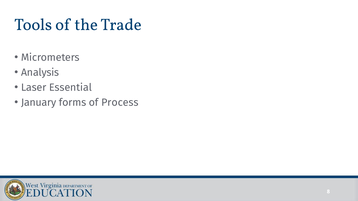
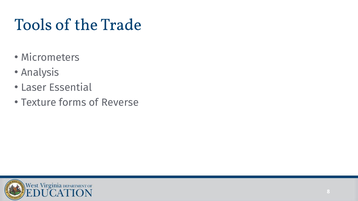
January: January -> Texture (39, 103)
Process: Process -> Reverse (120, 103)
